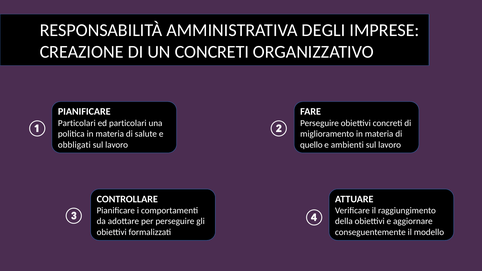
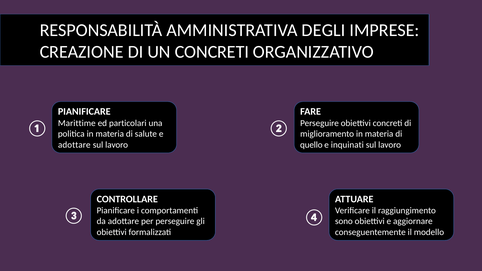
Particolari: Particolari -> Marittime (77, 123)
obbligati: obbligati -> adottare (74, 145)
ambienti: ambienti -> inquinati (347, 145)
della: della -> sono (344, 221)
